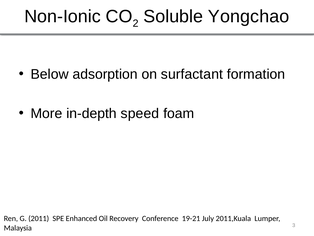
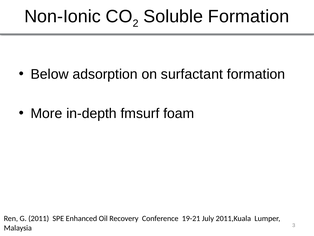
Soluble Yongchao: Yongchao -> Formation (249, 16)
speed: speed -> fmsurf (140, 113)
